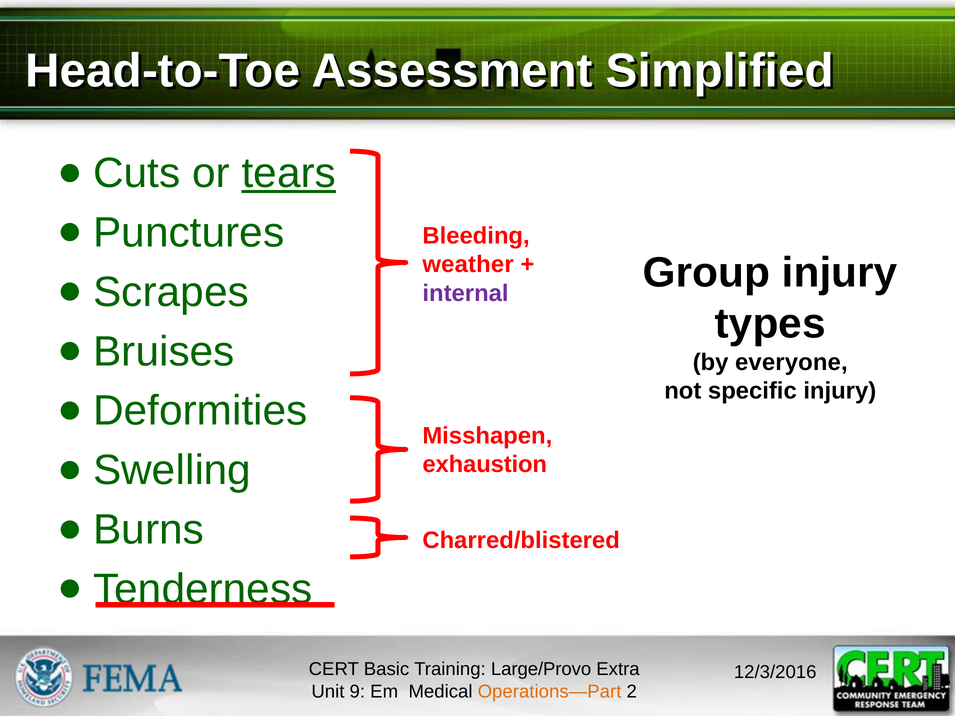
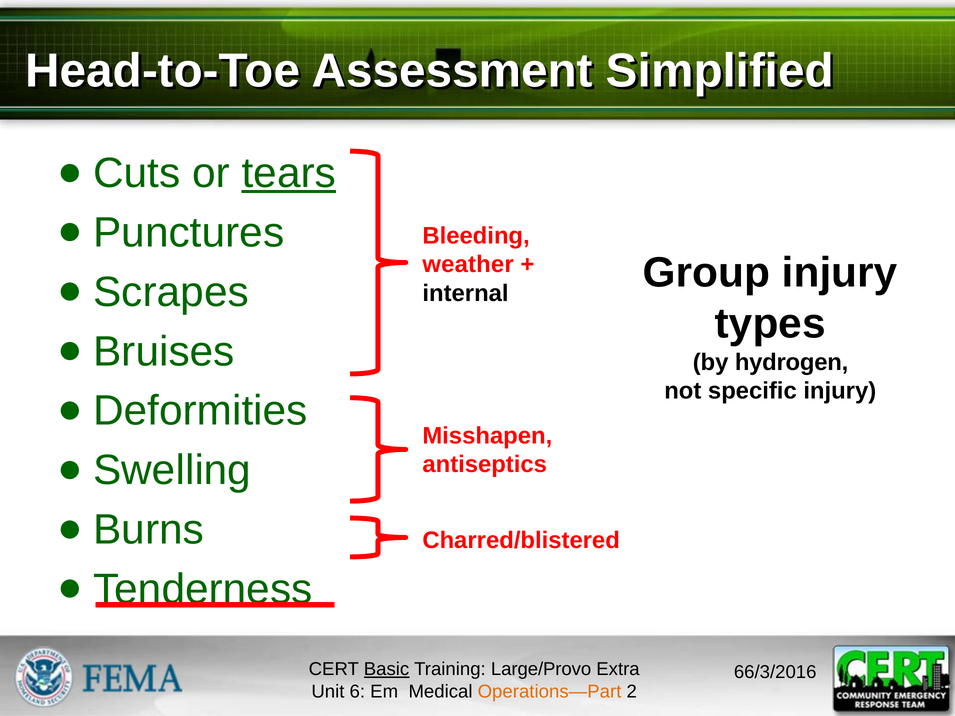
internal colour: purple -> black (466, 293)
everyone: everyone -> hydrogen (792, 362)
exhaustion: exhaustion -> antiseptics (485, 465)
Basic underline: none -> present (387, 669)
12/3/2016: 12/3/2016 -> 66/3/2016 (775, 672)
9: 9 -> 6 (357, 692)
